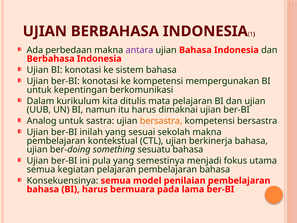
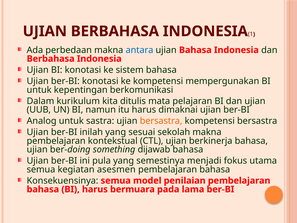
antara colour: purple -> blue (139, 50)
sesuatu: sesuatu -> dijawab (154, 149)
kegiatan pelajaran: pelajaran -> asesmen (116, 169)
